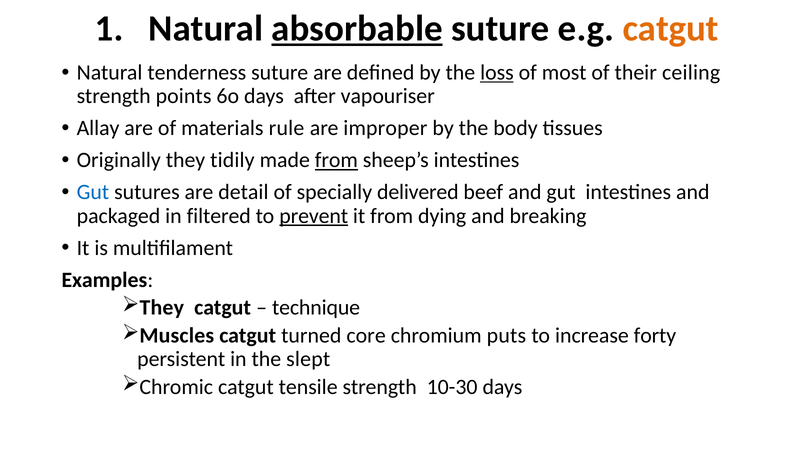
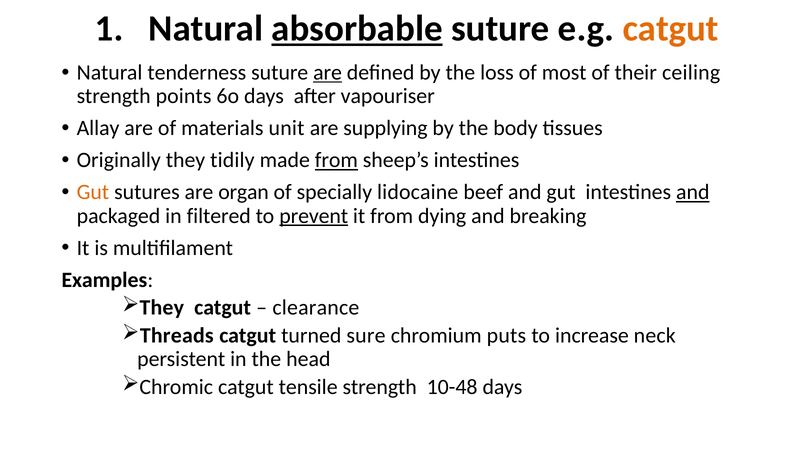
are underline: none -> present (328, 73)
loss underline: present -> none (497, 73)
rule: rule -> unit (287, 128)
improper: improper -> supplying (385, 128)
Gut colour: blue -> orange (93, 192)
detail: detail -> organ (244, 192)
delivered: delivered -> lidocaine (418, 192)
and underline: none -> present (693, 192)
technique: technique -> clearance (316, 308)
Muscles: Muscles -> Threads (177, 335)
core: core -> sure (366, 335)
forty: forty -> neck (655, 335)
slept: slept -> head (308, 359)
10-30: 10-30 -> 10-48 (452, 387)
